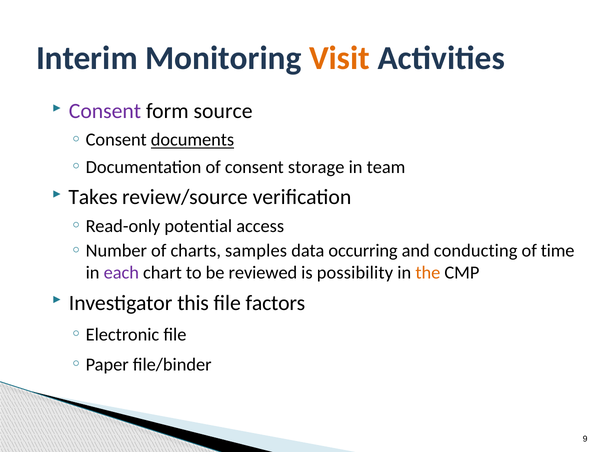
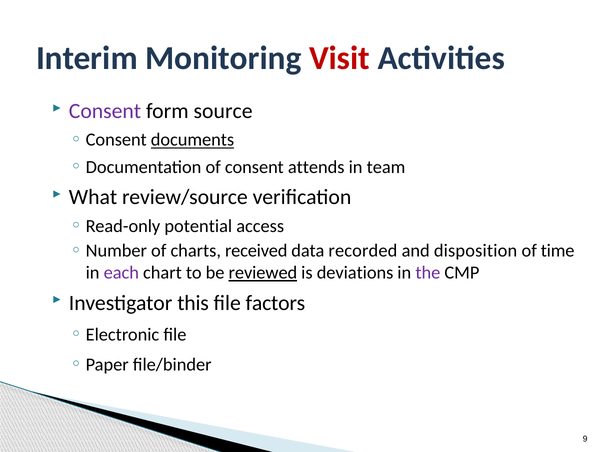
Visit colour: orange -> red (340, 58)
storage: storage -> attends (316, 167)
Takes: Takes -> What (93, 197)
samples: samples -> received (256, 250)
occurring: occurring -> recorded (363, 250)
conducting: conducting -> disposition (476, 250)
reviewed underline: none -> present (263, 273)
possibility: possibility -> deviations (355, 273)
the colour: orange -> purple (428, 273)
